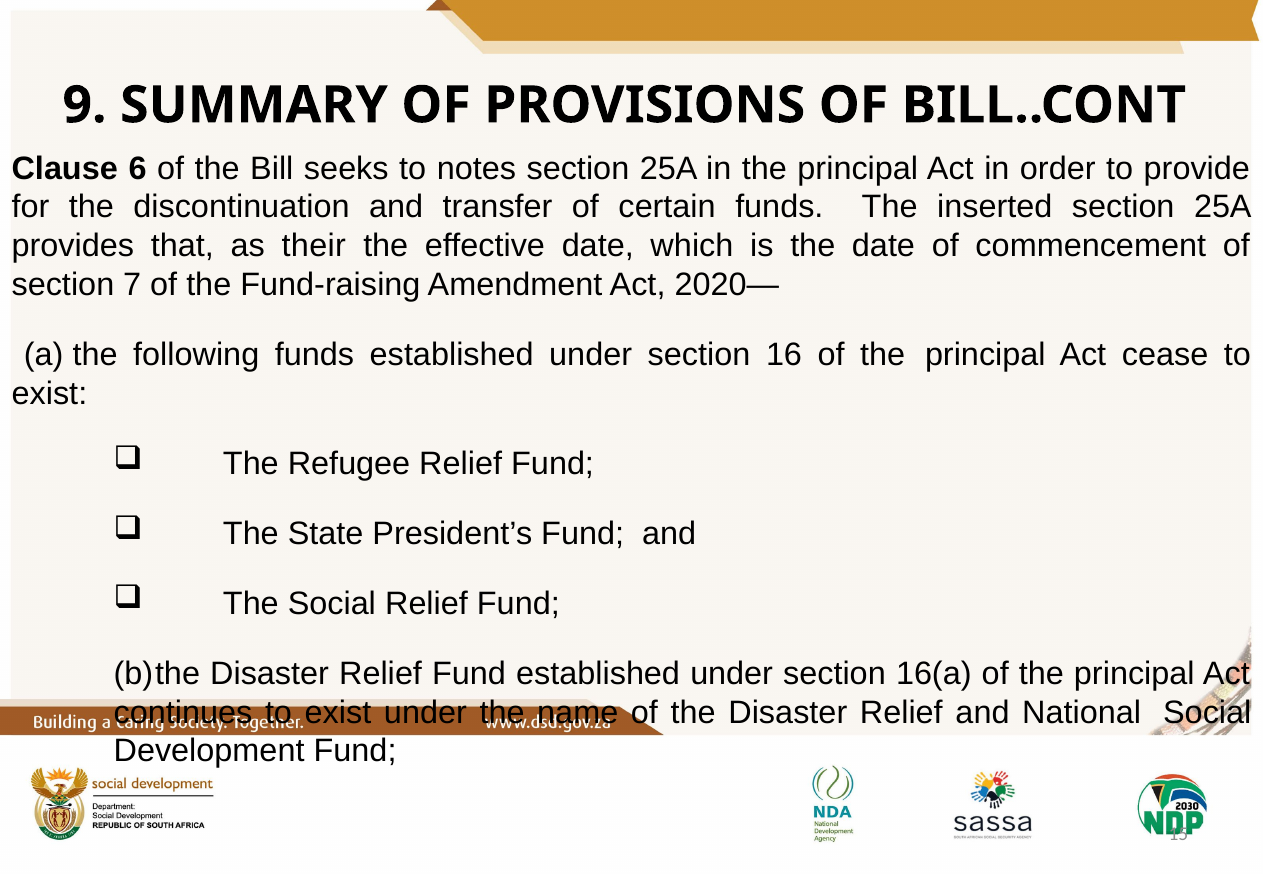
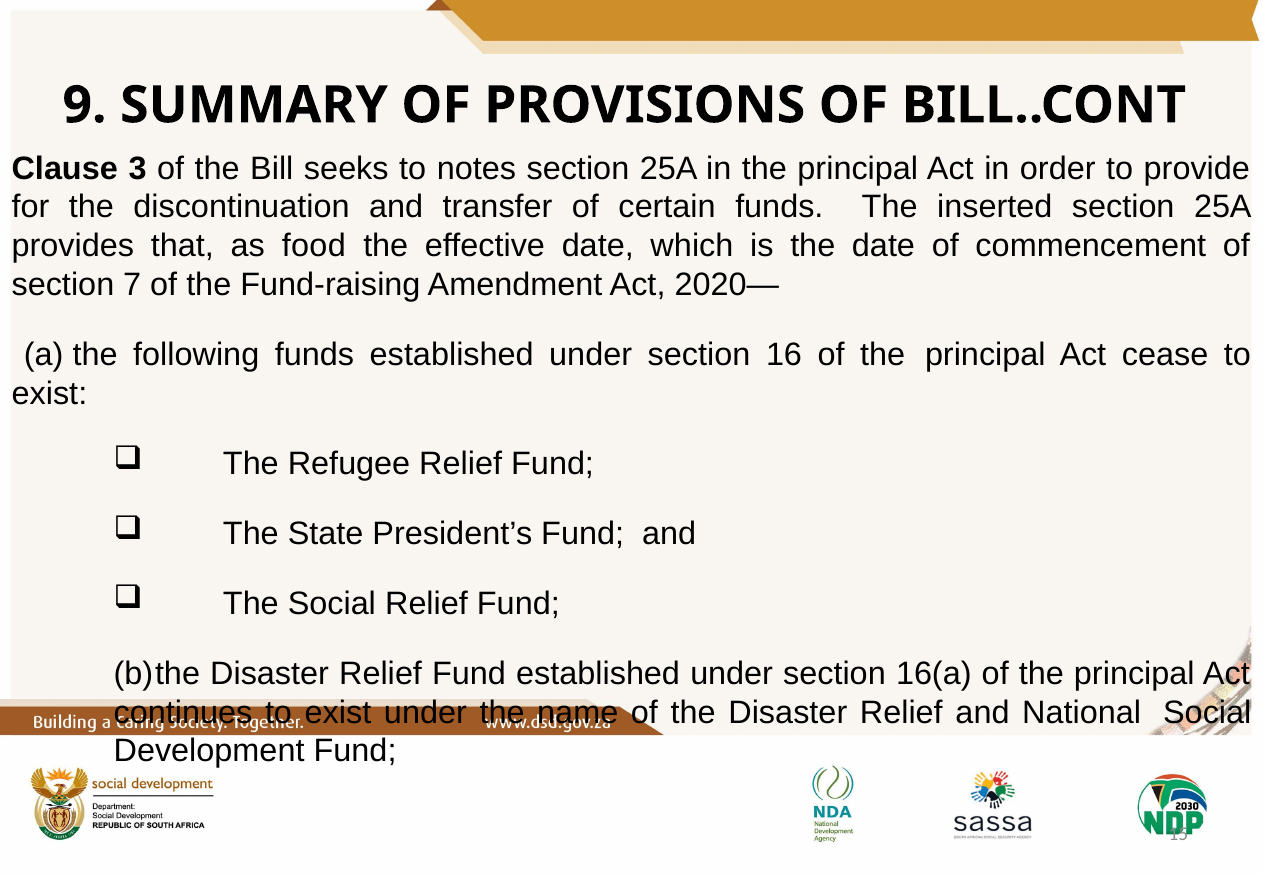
6: 6 -> 3 (138, 168)
their: their -> food (314, 246)
